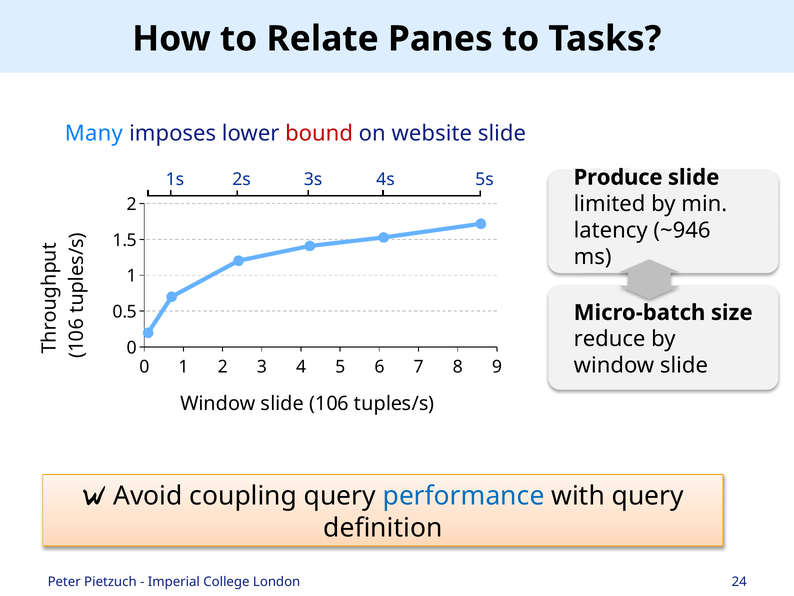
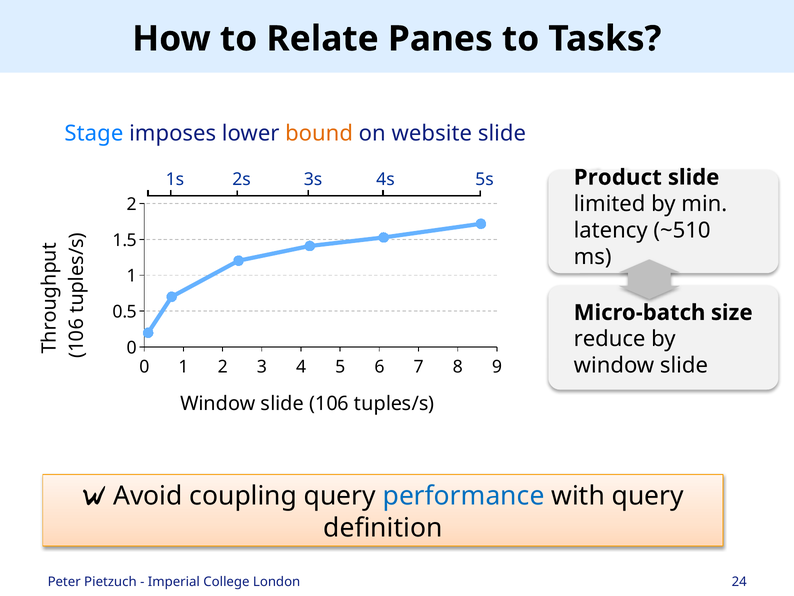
Many: Many -> Stage (94, 134)
bound colour: red -> orange (319, 134)
Produce: Produce -> Product (618, 177)
~946: ~946 -> ~510 (682, 230)
